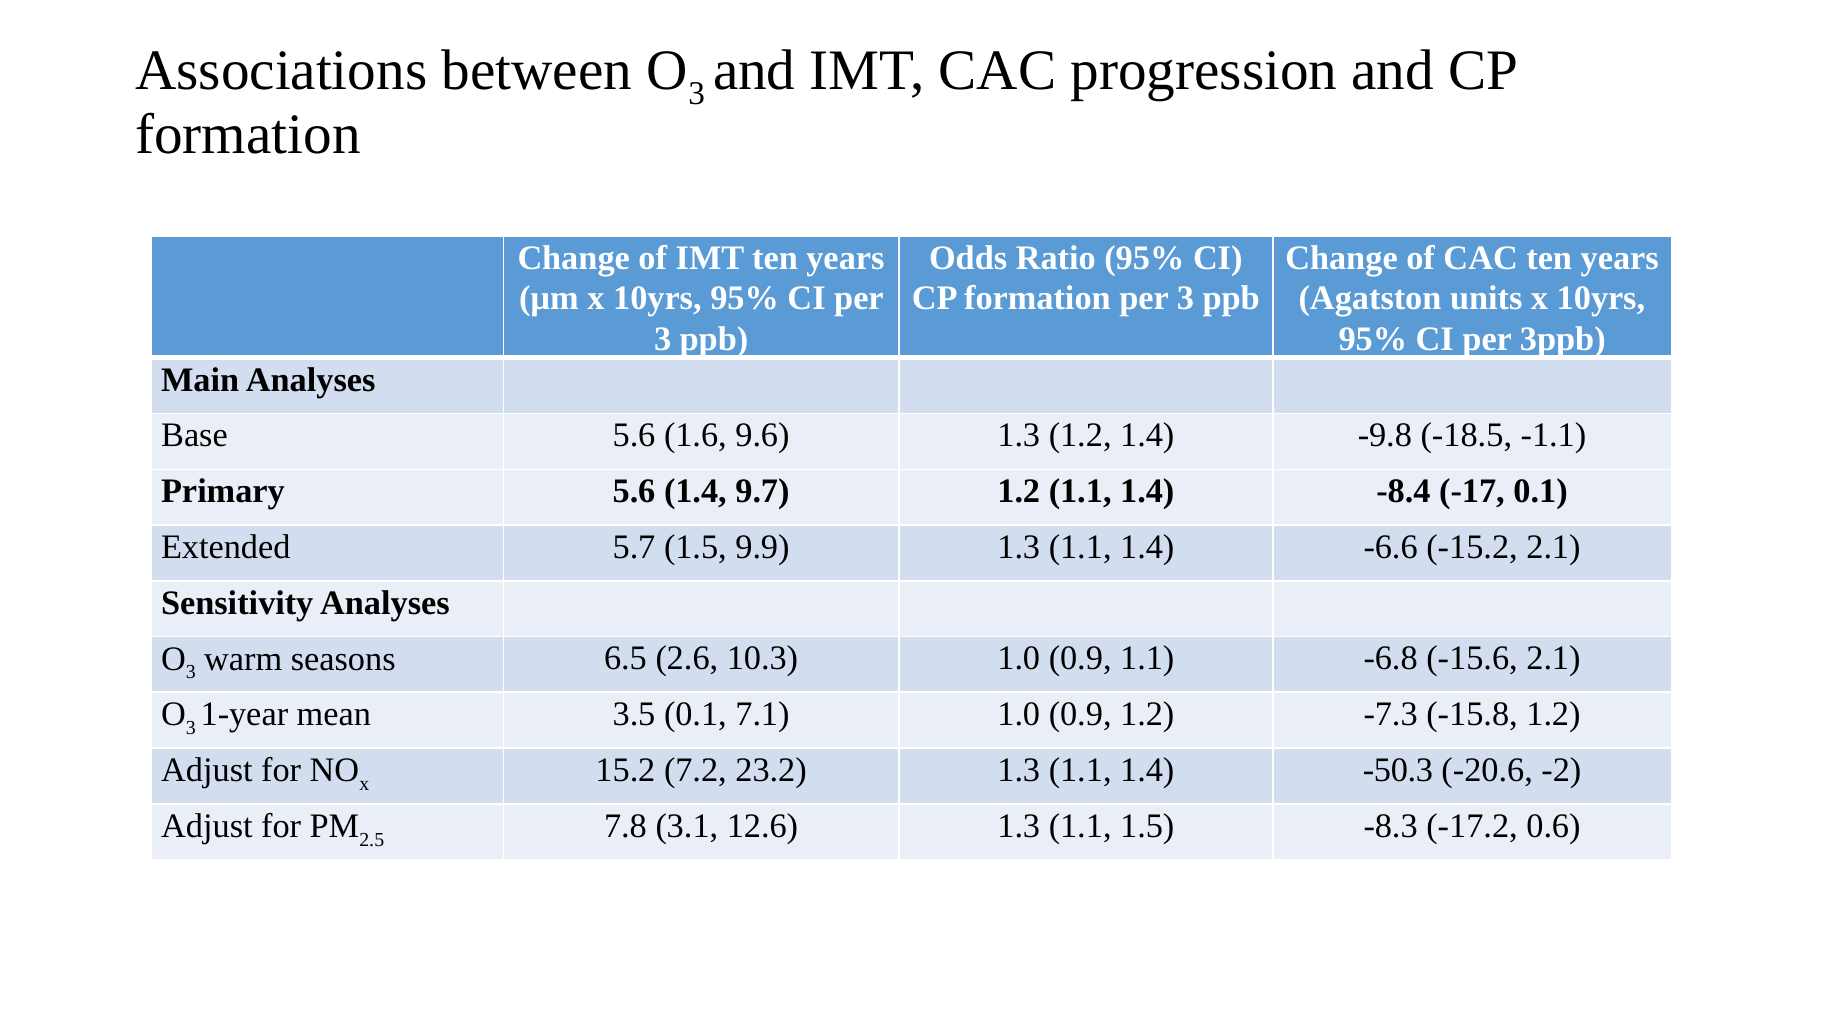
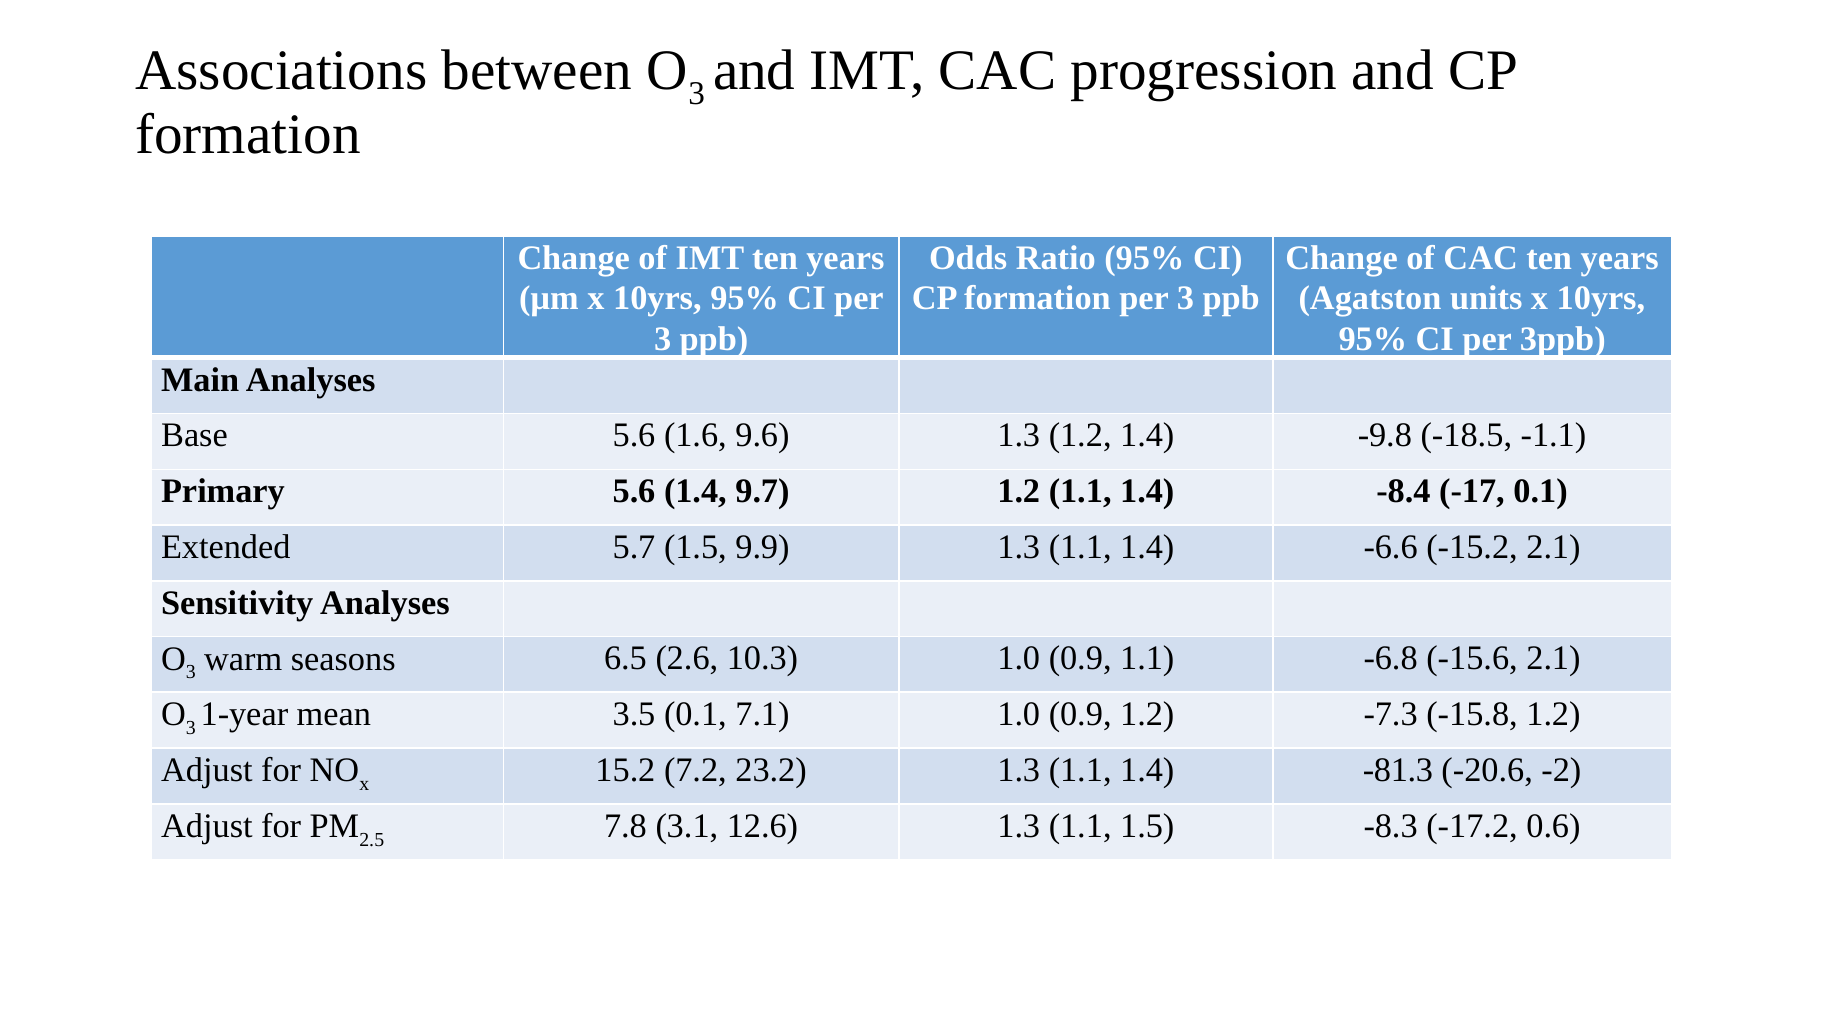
-50.3: -50.3 -> -81.3 (1398, 770)
